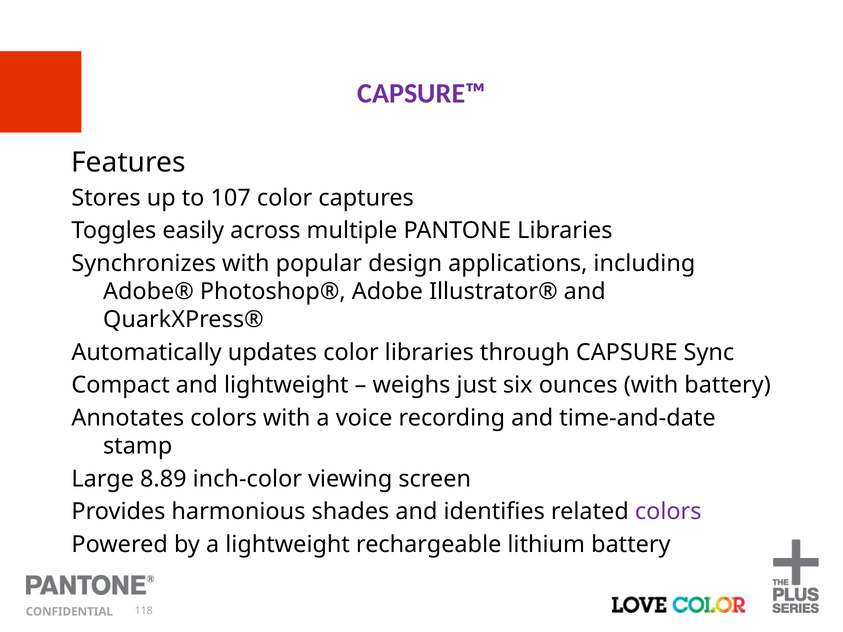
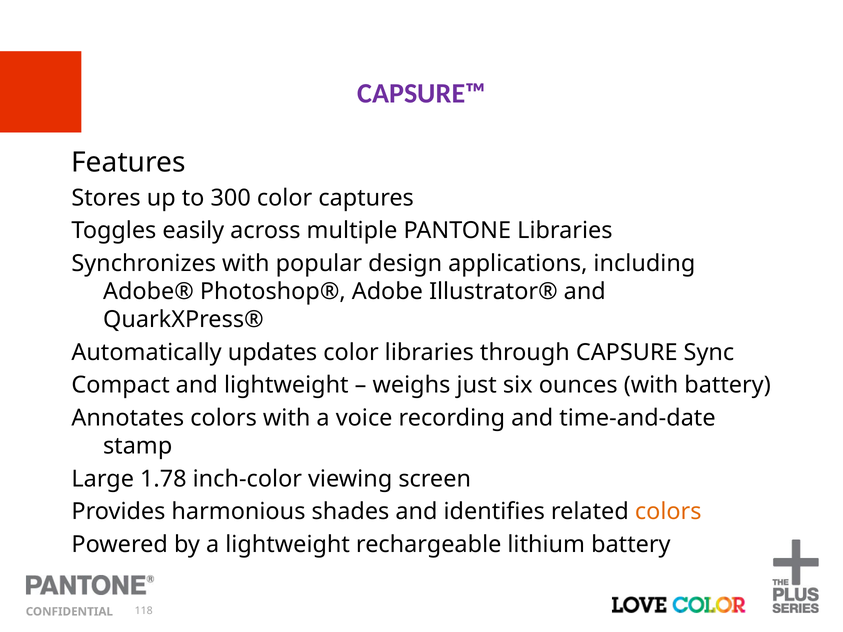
107: 107 -> 300 (231, 198)
8.89: 8.89 -> 1.78 (163, 479)
colors colour: purple -> orange (668, 512)
